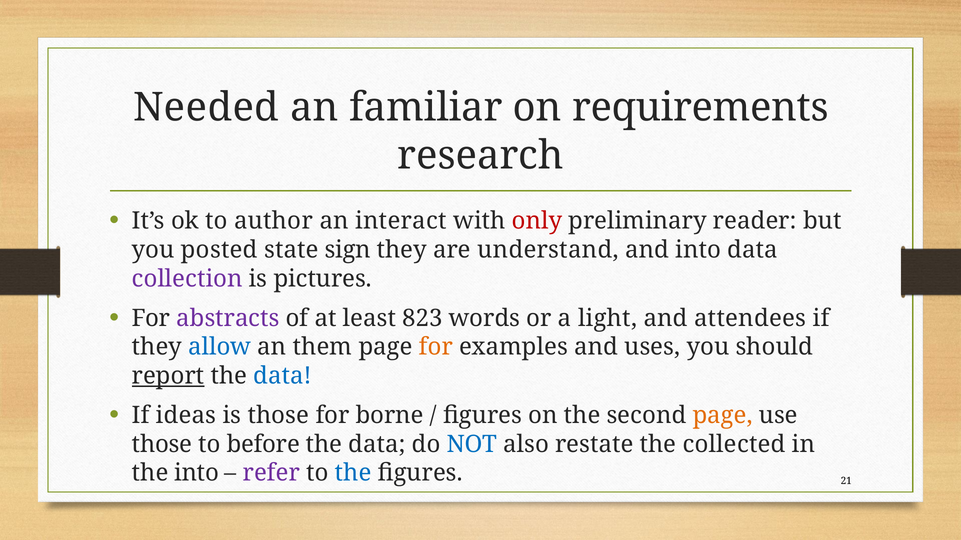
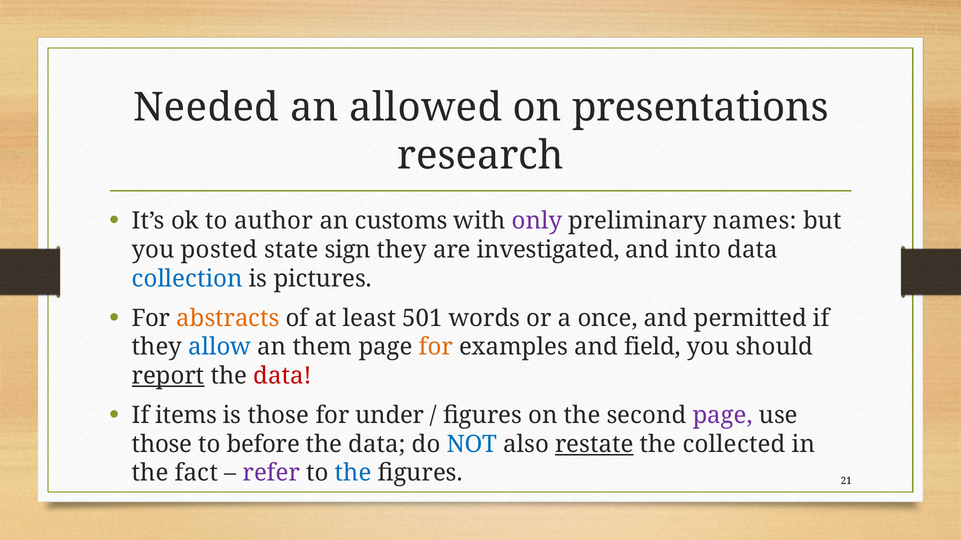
familiar: familiar -> allowed (426, 108)
requirements: requirements -> presentations (700, 108)
interact: interact -> customs (401, 221)
only colour: red -> purple (537, 221)
reader: reader -> names (755, 221)
understand: understand -> investigated (548, 250)
collection colour: purple -> blue (187, 279)
abstracts colour: purple -> orange (228, 319)
823: 823 -> 501 (422, 319)
light: light -> once (608, 319)
attendees: attendees -> permitted (750, 319)
uses: uses -> field (652, 347)
data colour: blue -> red (282, 376)
ideas: ideas -> items (186, 416)
borne: borne -> under (390, 416)
page colour: orange -> purple (723, 416)
restate underline: none -> present (594, 445)
the into: into -> fact (196, 474)
